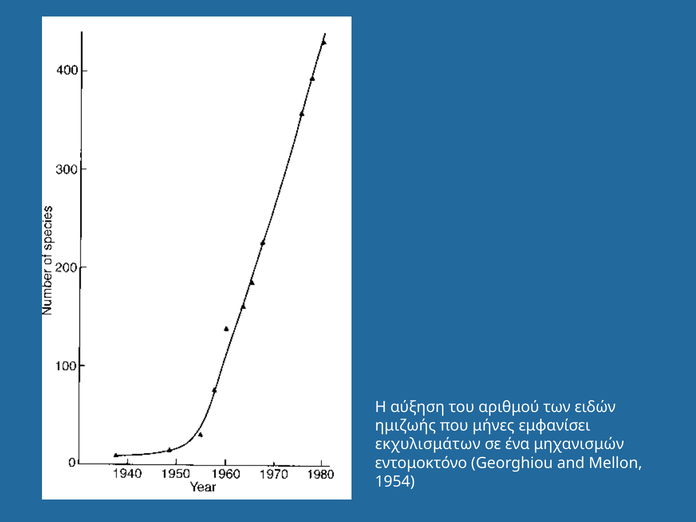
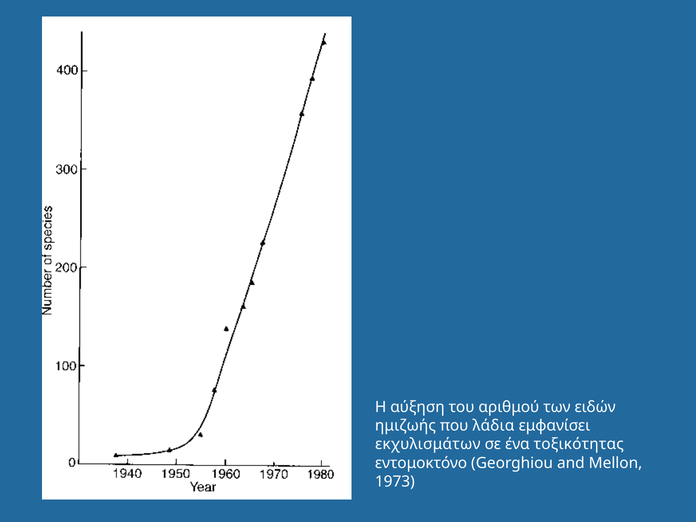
μήνες: μήνες -> λάδια (493, 426)
μηχανισμών: μηχανισμών -> τοξικότητας (579, 444)
1954: 1954 -> 1973 (395, 481)
